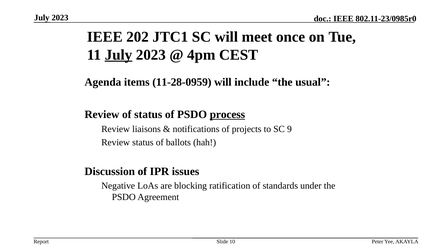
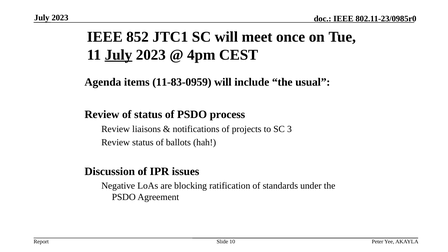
202: 202 -> 852 (138, 37)
11-28-0959: 11-28-0959 -> 11-83-0959 (182, 82)
process underline: present -> none (227, 114)
9: 9 -> 3 (289, 129)
